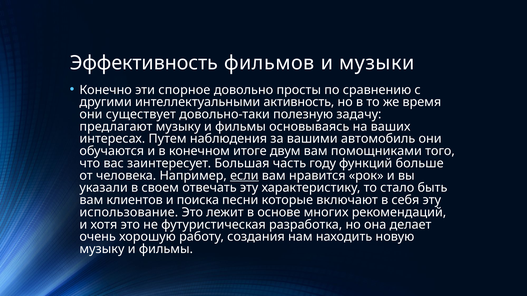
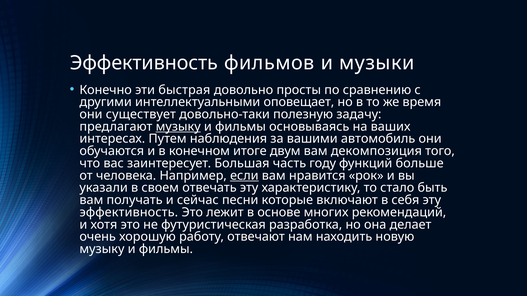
спорное: спорное -> быстрая (184, 90)
активность: активность -> оповещает (299, 102)
музыку underline: none -> present (178, 127)
помощниками: помощниками -> декомпозиция (376, 151)
клиентов: клиентов -> получать (135, 200)
поиска: поиска -> сейчас (198, 200)
использование: использование -> эффективность (129, 213)
создания: создания -> отвечают (256, 237)
